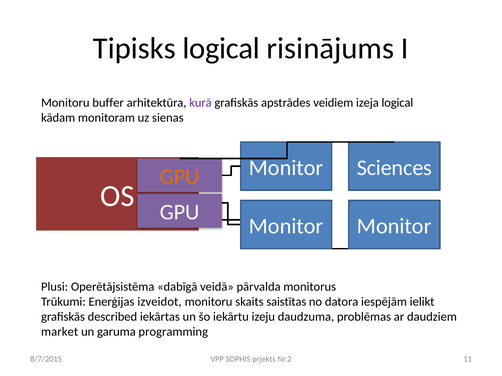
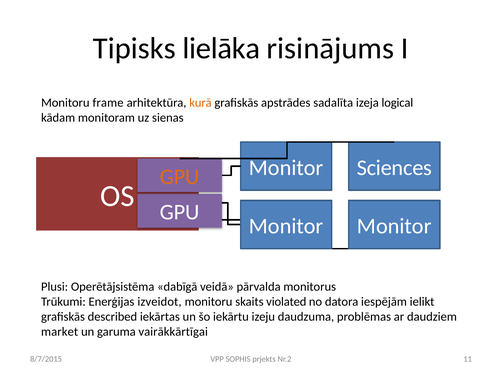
Tipisks logical: logical -> lielāka (221, 49)
buffer: buffer -> frame (108, 103)
kurā colour: purple -> orange (200, 103)
veidiem: veidiem -> sadalīta (333, 103)
saistītas: saistītas -> violated (286, 302)
programming: programming -> vairākkārtīgai (173, 332)
